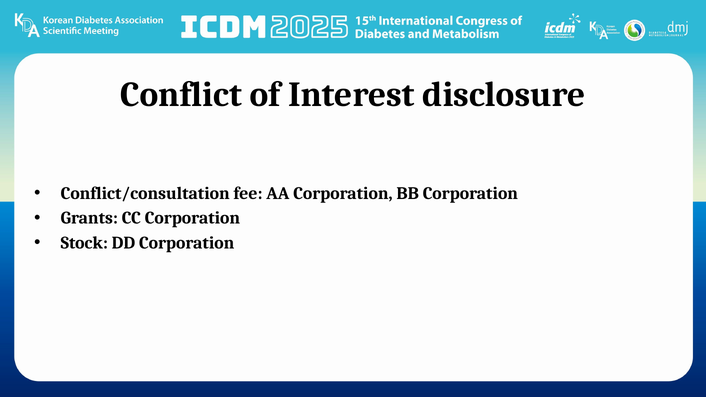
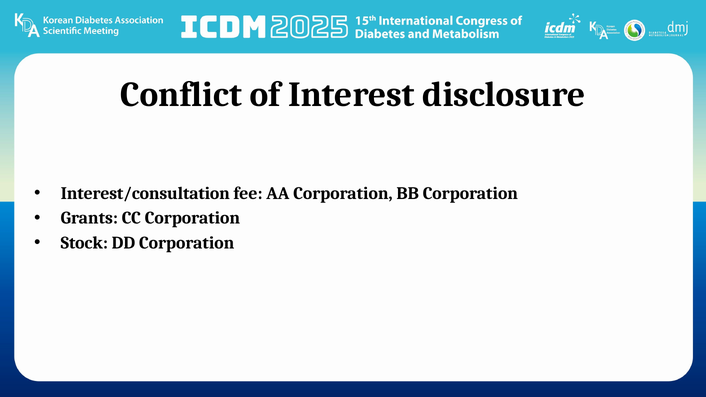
Conflict/consultation: Conflict/consultation -> Interest/consultation (145, 194)
